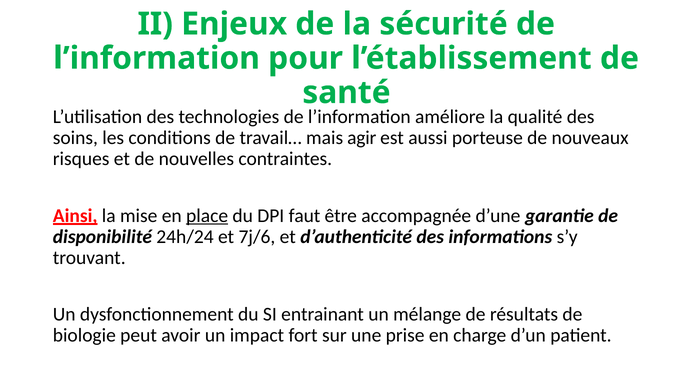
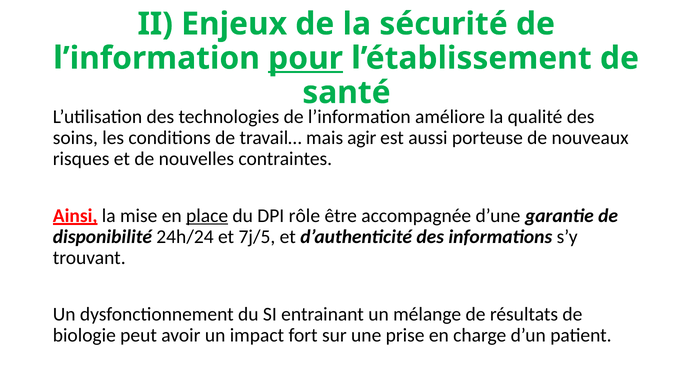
pour underline: none -> present (306, 58)
faut: faut -> rôle (304, 216)
7j/6: 7j/6 -> 7j/5 (257, 237)
